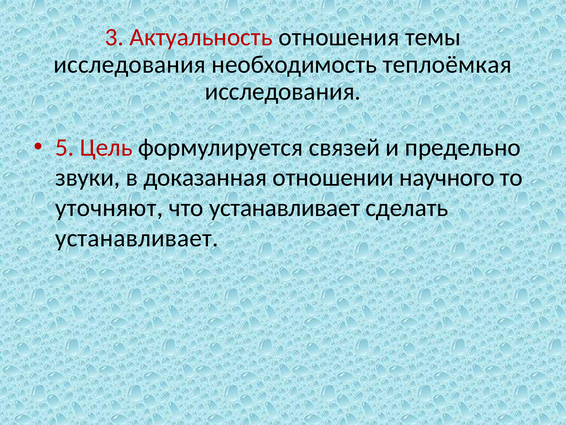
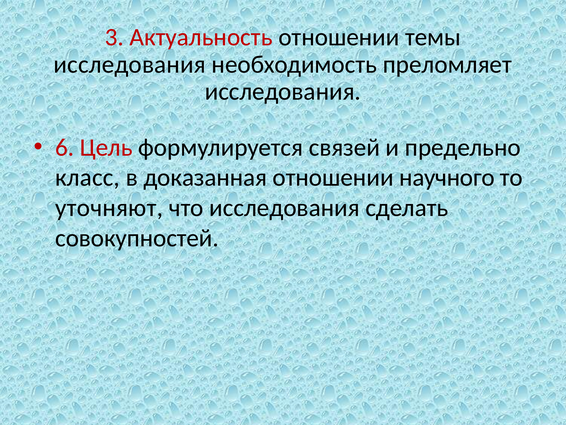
Актуальность отношения: отношения -> отношении (339, 37)
теплоёмкая: теплоёмкая -> преломляет (447, 64)
5: 5 -> 6 (65, 147)
звуки: звуки -> класс (88, 177)
что устанавливает: устанавливает -> исследования (284, 208)
устанавливает: устанавливает -> совокупностей (137, 238)
